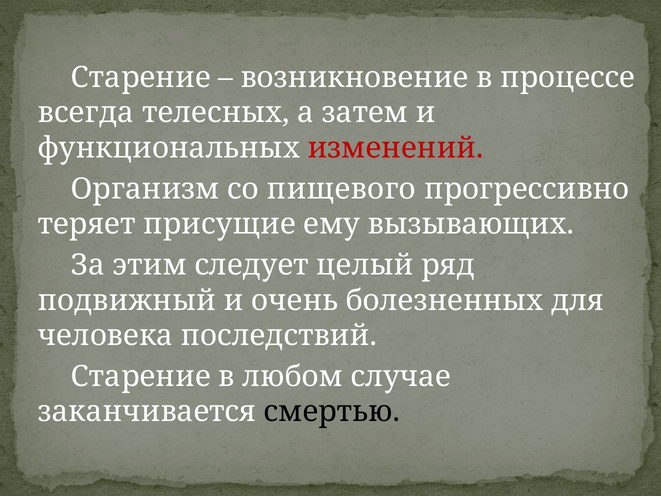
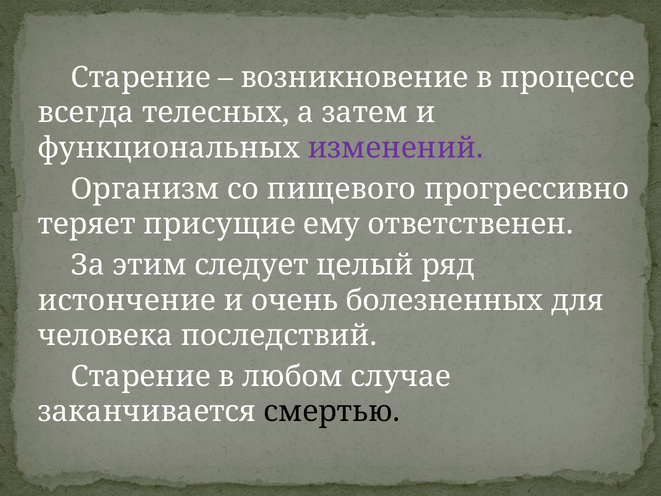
изменений colour: red -> purple (396, 148)
вызывающих: вызывающих -> ответственен (471, 224)
подвижный: подвижный -> истончение (127, 300)
